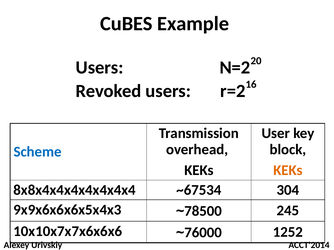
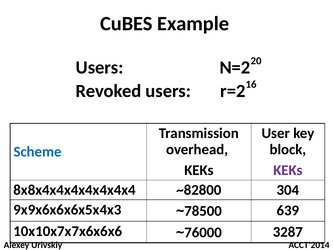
KEKs colour: orange -> purple (288, 171)
~67534: ~67534 -> ~82800 (199, 190)
245: 245 -> 639 (288, 211)
1252: 1252 -> 3287 (288, 233)
